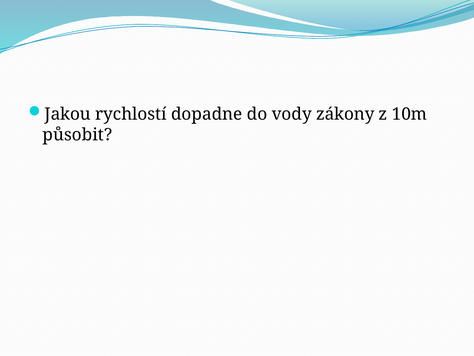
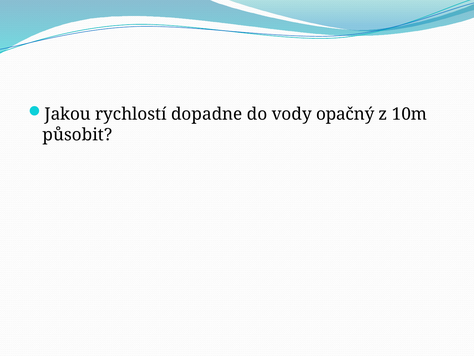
zákony: zákony -> opačný (345, 114)
